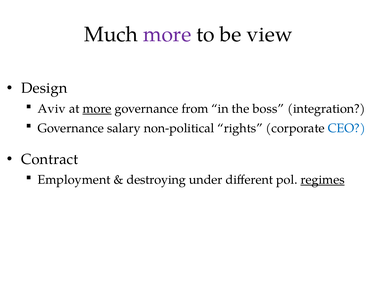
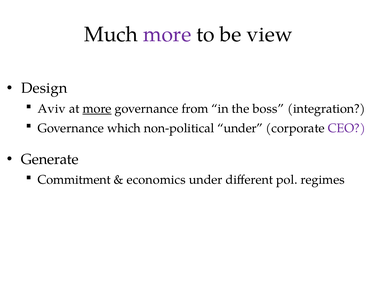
salary: salary -> which (124, 128)
non-political rights: rights -> under (240, 128)
CEO colour: blue -> purple (347, 128)
Contract: Contract -> Generate (50, 159)
Employment: Employment -> Commitment (74, 180)
destroying: destroying -> economics (156, 180)
regimes underline: present -> none (323, 180)
